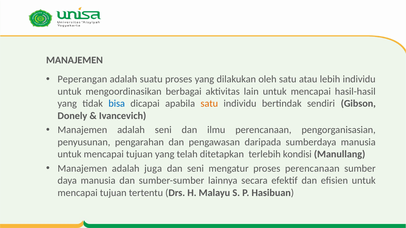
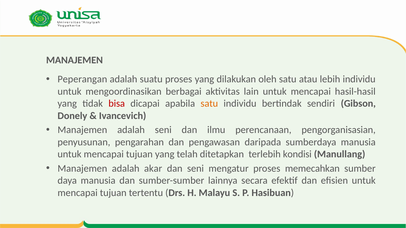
bisa colour: blue -> red (117, 104)
juga: juga -> akar (153, 169)
proses perencanaan: perencanaan -> memecahkan (312, 169)
